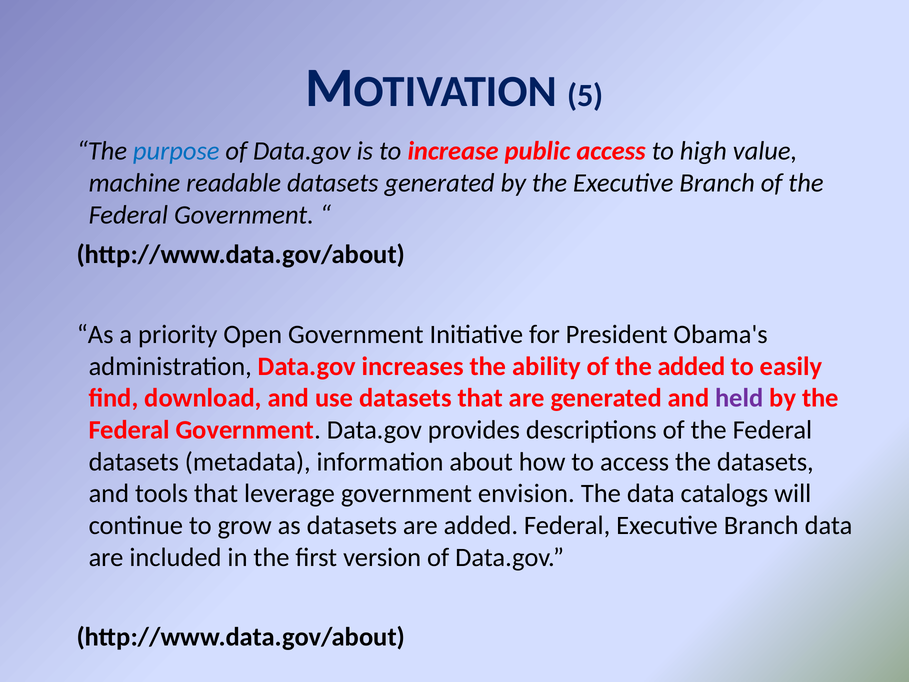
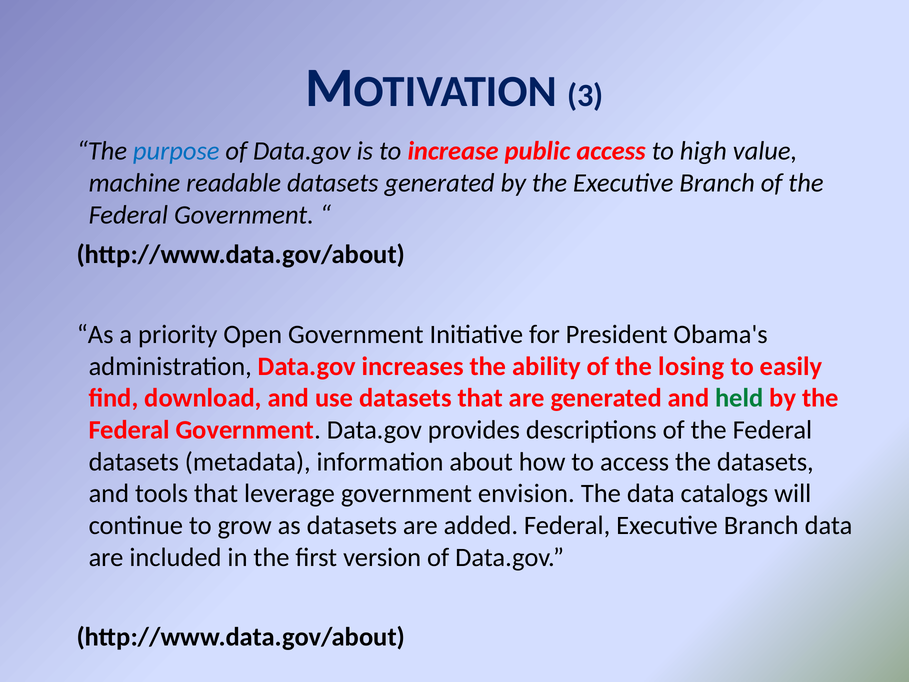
5: 5 -> 3 (585, 96)
the added: added -> losing (691, 366)
held colour: purple -> green (739, 398)
